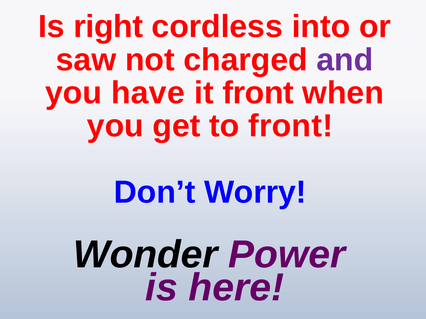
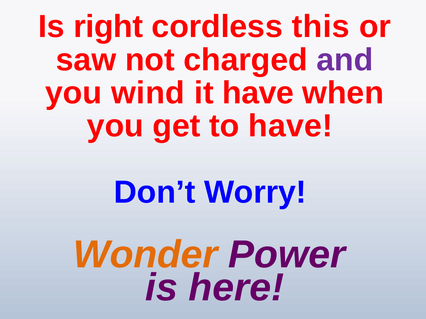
into: into -> this (321, 27)
have: have -> wind (148, 93)
it front: front -> have (258, 93)
to front: front -> have (291, 126)
Wonder colour: black -> orange (145, 255)
